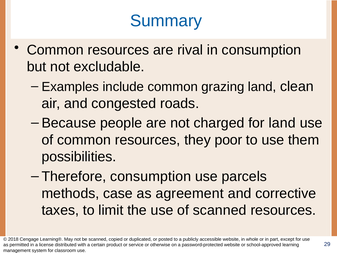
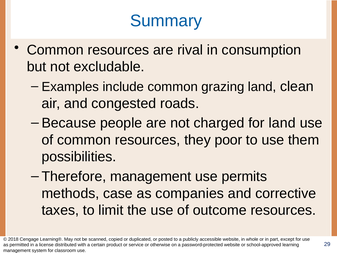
Therefore consumption: consumption -> management (151, 176)
parcels: parcels -> permits (244, 176)
agreement: agreement -> companies (190, 193)
of scanned: scanned -> outcome (220, 210)
